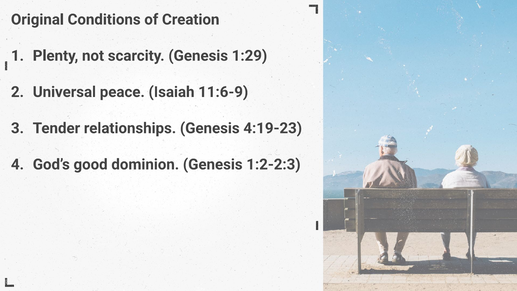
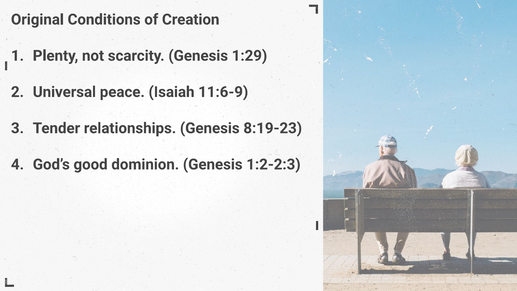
4:19-23: 4:19-23 -> 8:19-23 (273, 128)
